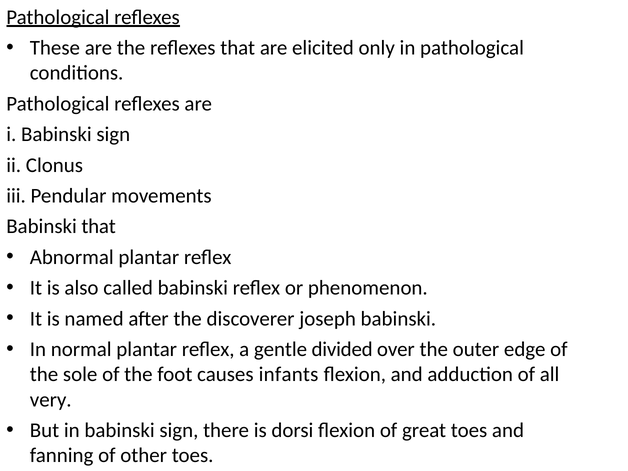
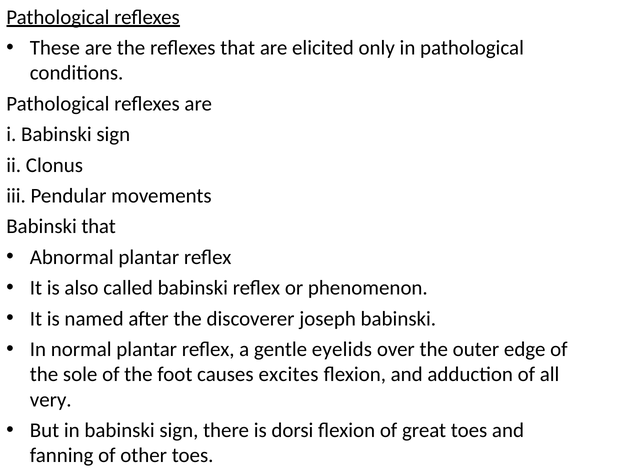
divided: divided -> eyelids (342, 349)
infants: infants -> excites (289, 374)
